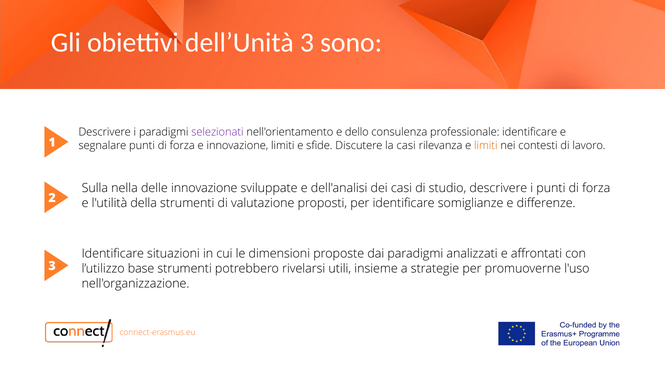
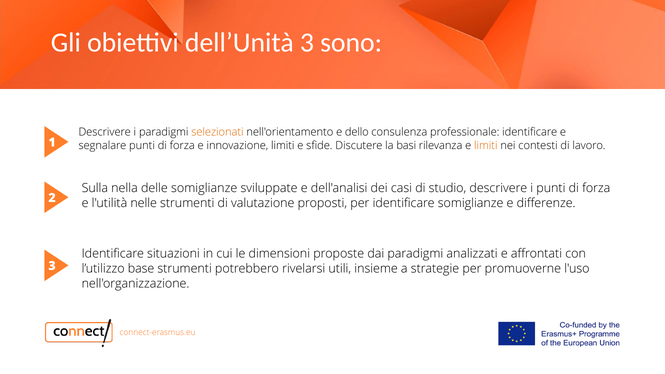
selezionati colour: purple -> orange (217, 132)
la casi: casi -> basi (406, 146)
delle innovazione: innovazione -> somiglianze (204, 188)
della: della -> nelle (144, 203)
